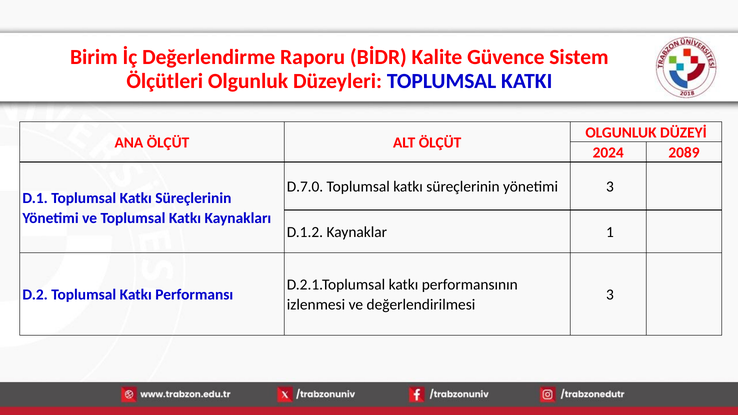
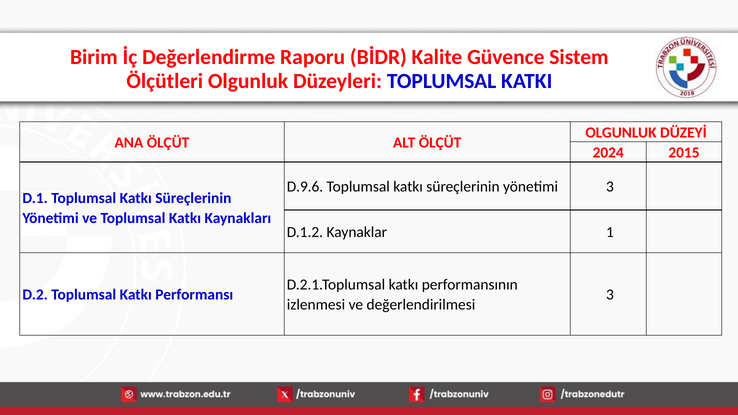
2089: 2089 -> 2015 (684, 153)
D.7.0: D.7.0 -> D.9.6 (305, 187)
